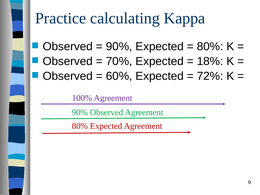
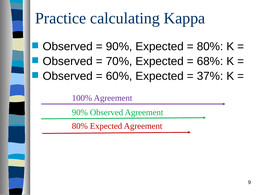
18%: 18% -> 68% (210, 61)
72%: 72% -> 37% (210, 76)
